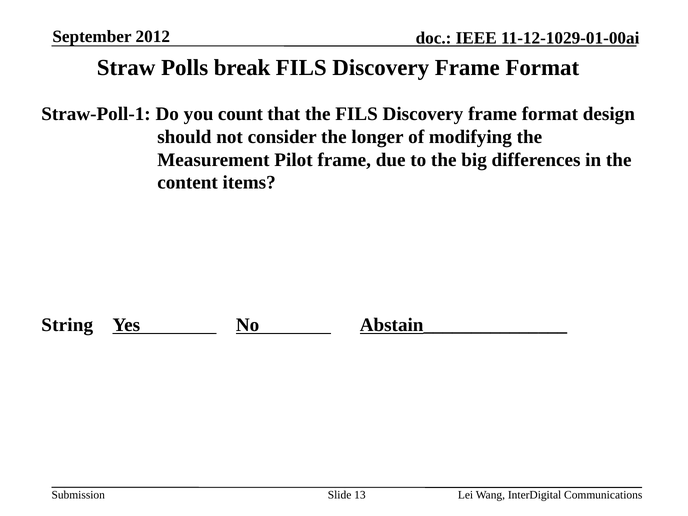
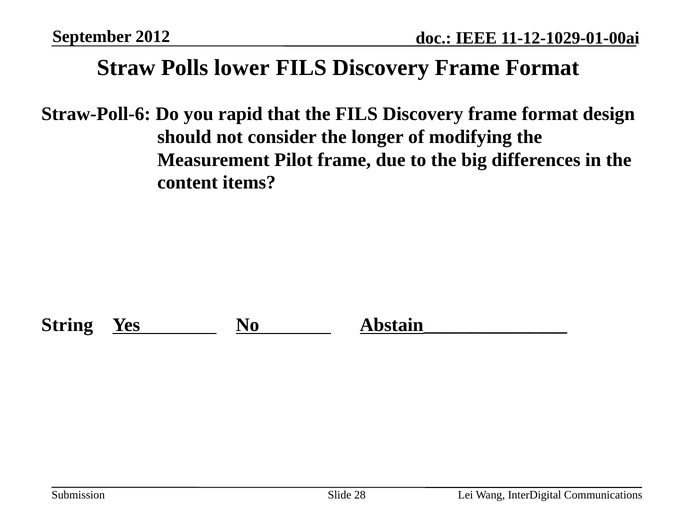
break: break -> lower (242, 68)
Straw-Poll-1: Straw-Poll-1 -> Straw-Poll-6 (96, 114)
count: count -> rapid (240, 114)
13: 13 -> 28 (360, 495)
